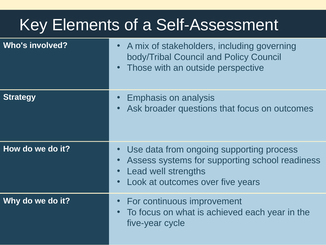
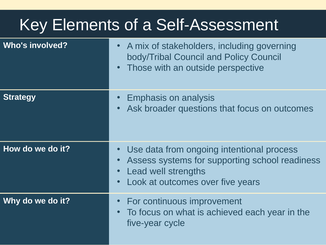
ongoing supporting: supporting -> intentional (242, 149)
